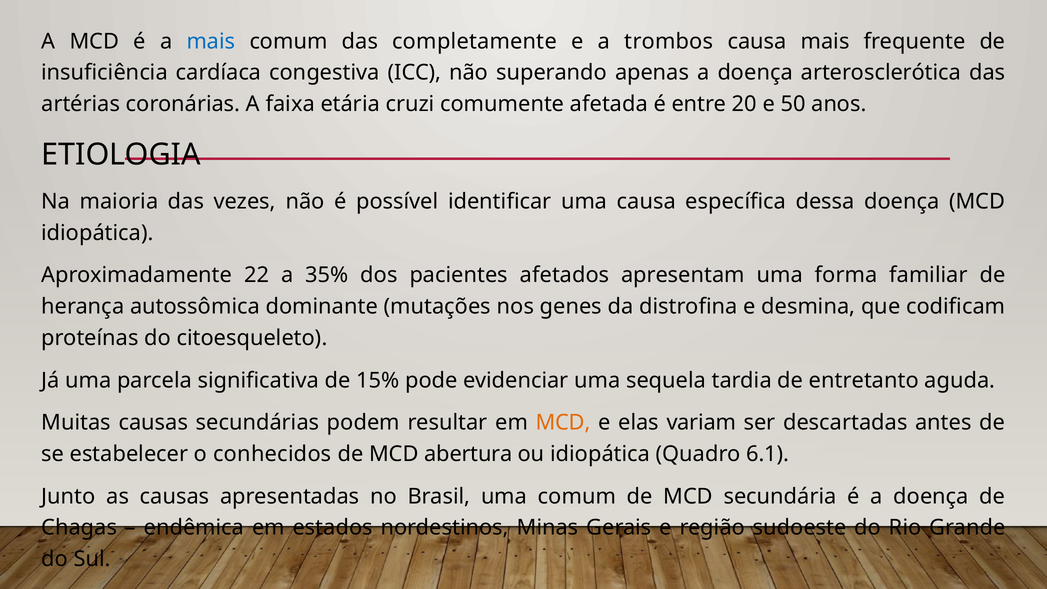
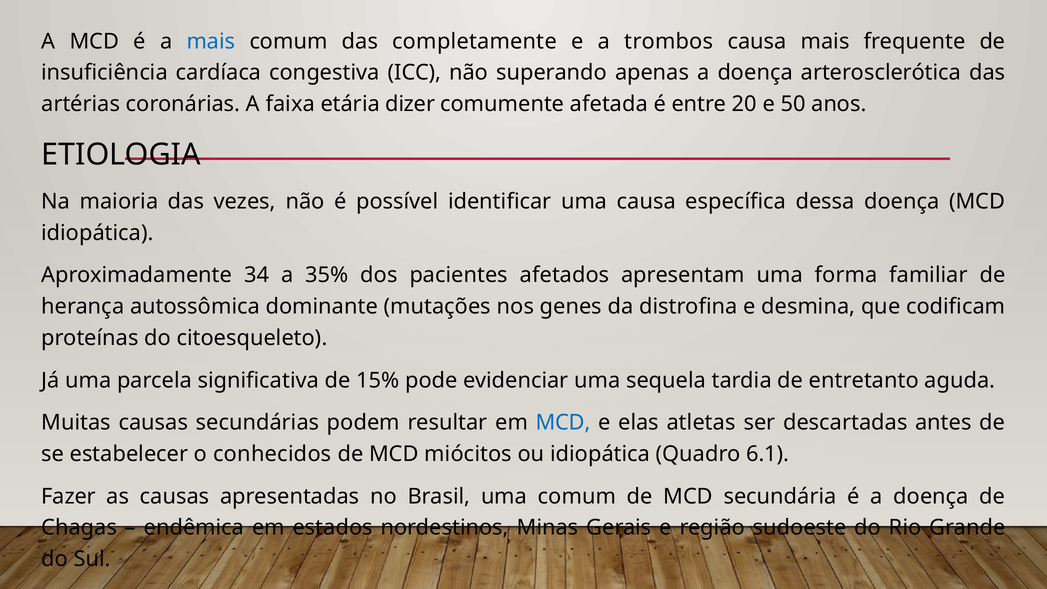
cruzi: cruzi -> dizer (410, 104)
22: 22 -> 34 (257, 275)
MCD colour: orange -> blue (563, 423)
variam: variam -> atletas (701, 423)
abertura: abertura -> miócitos (468, 454)
Junto: Junto -> Fazer (69, 496)
